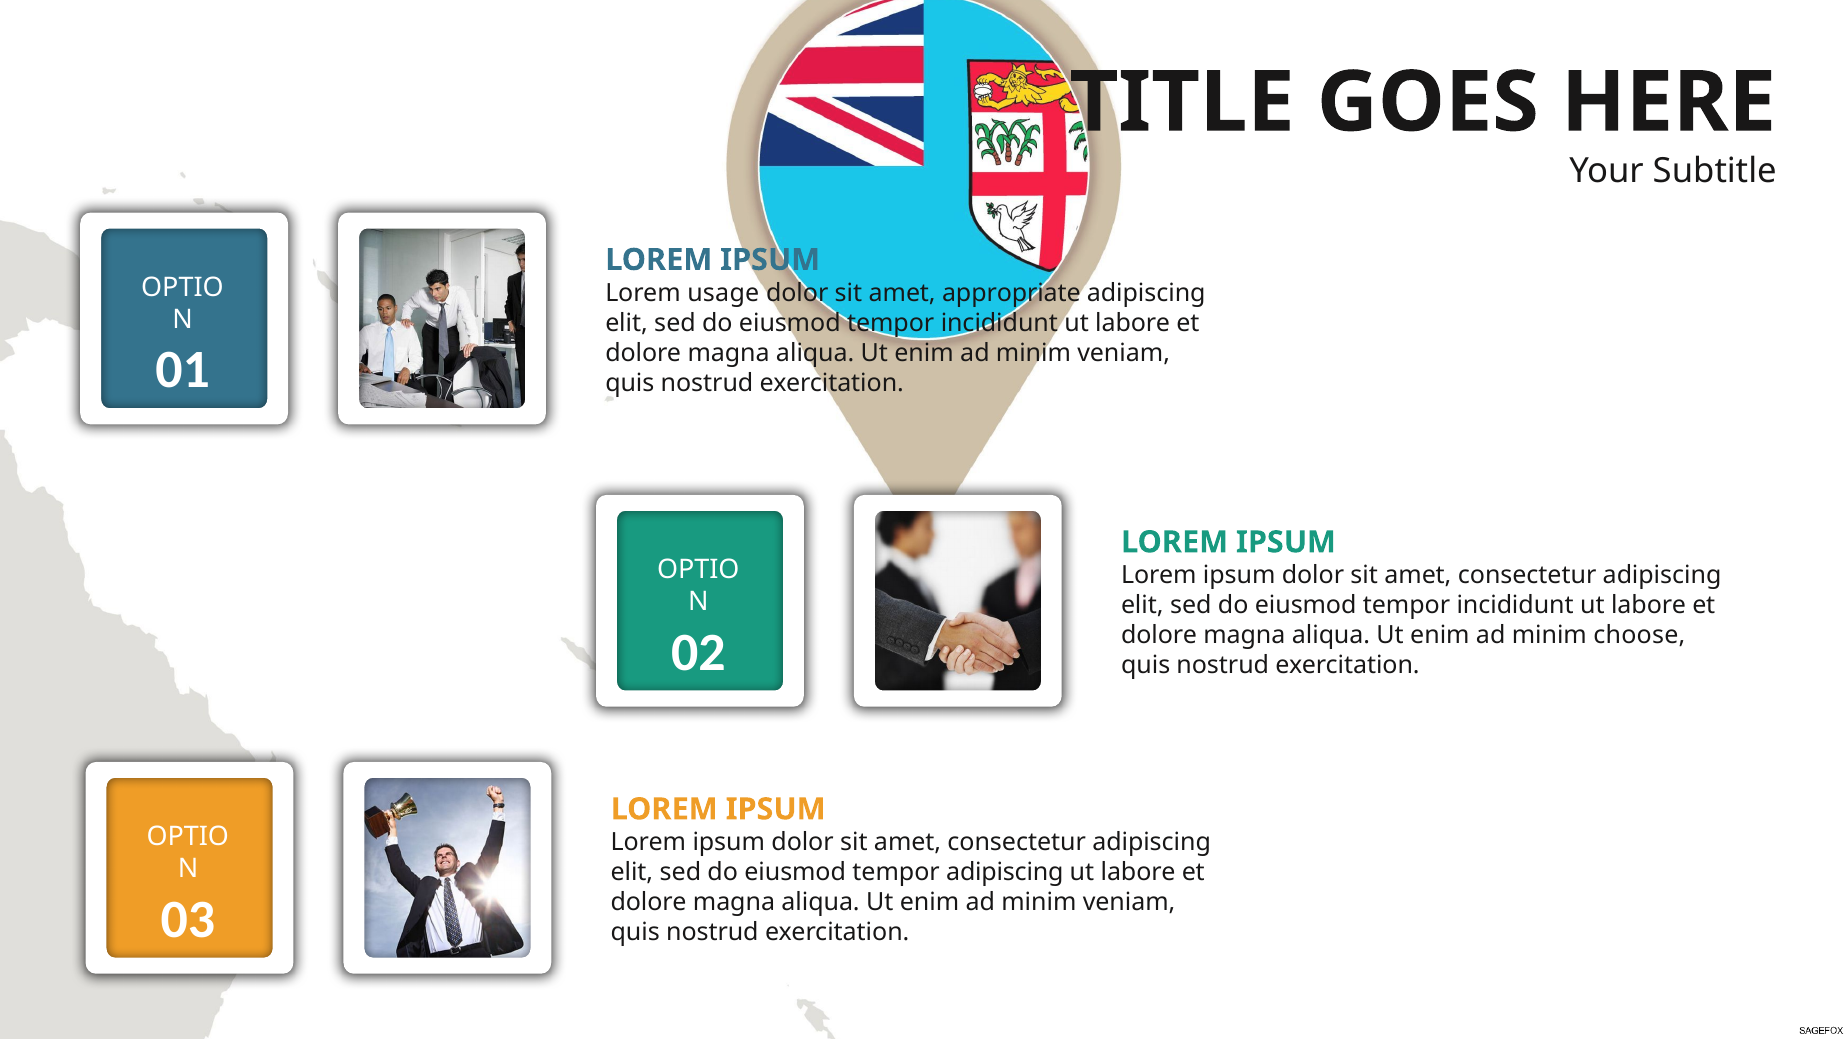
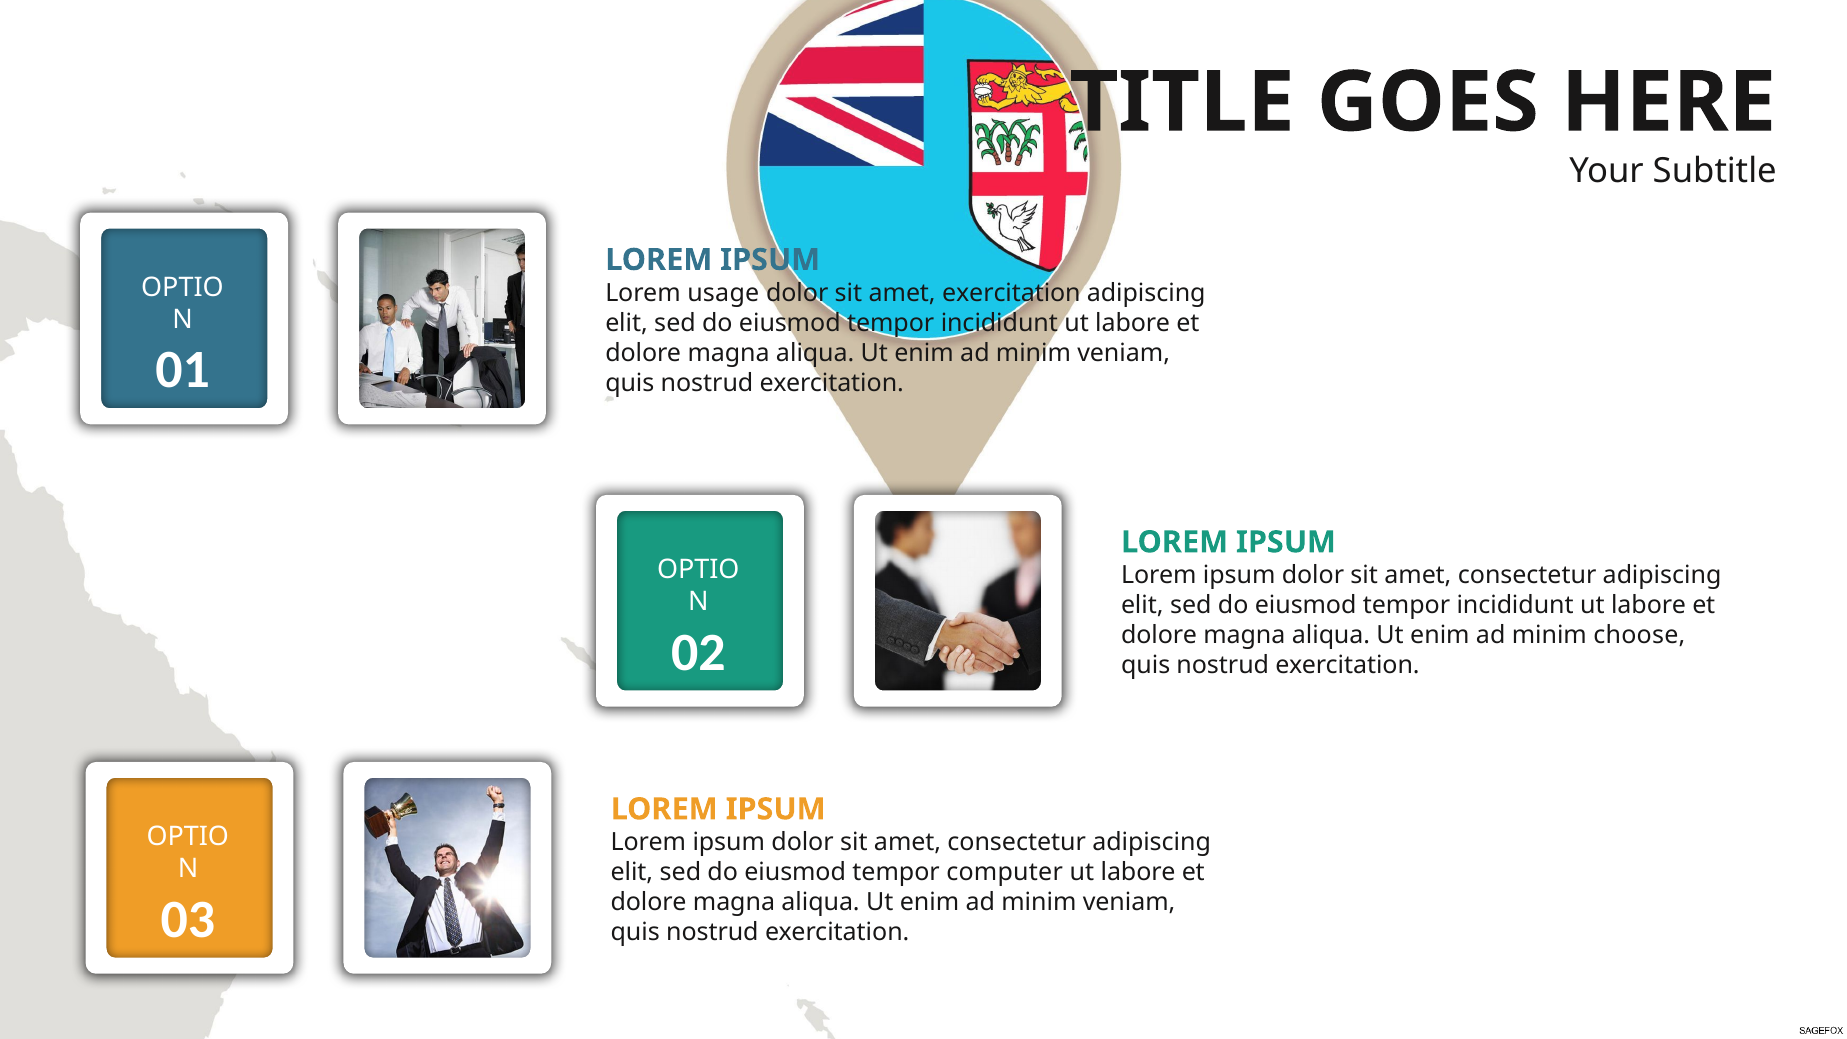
amet appropriate: appropriate -> exercitation (1011, 293)
tempor adipiscing: adipiscing -> computer (1005, 872)
